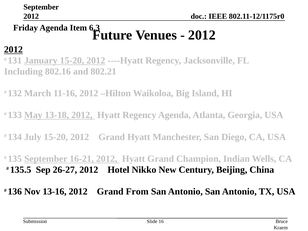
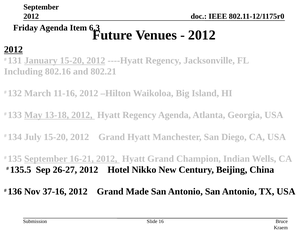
13-16: 13-16 -> 37-16 (55, 191)
From: From -> Made (137, 191)
